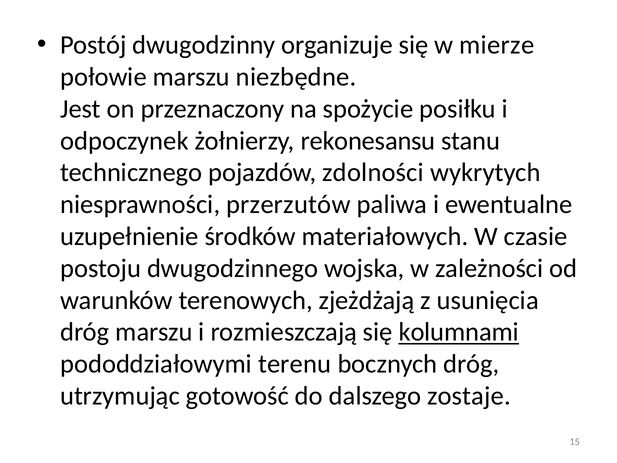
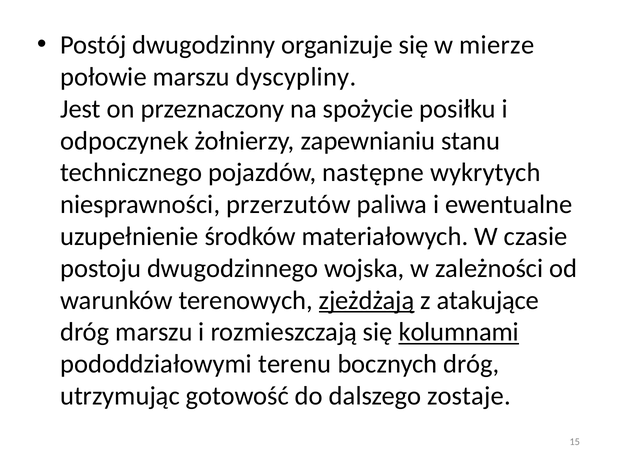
niezbędne: niezbędne -> dyscypliny (296, 77)
rekonesansu: rekonesansu -> zapewnianiu (368, 141)
zdolności: zdolności -> następne (373, 173)
zjeżdżają underline: none -> present (367, 300)
usunięcia: usunięcia -> atakujące (488, 300)
